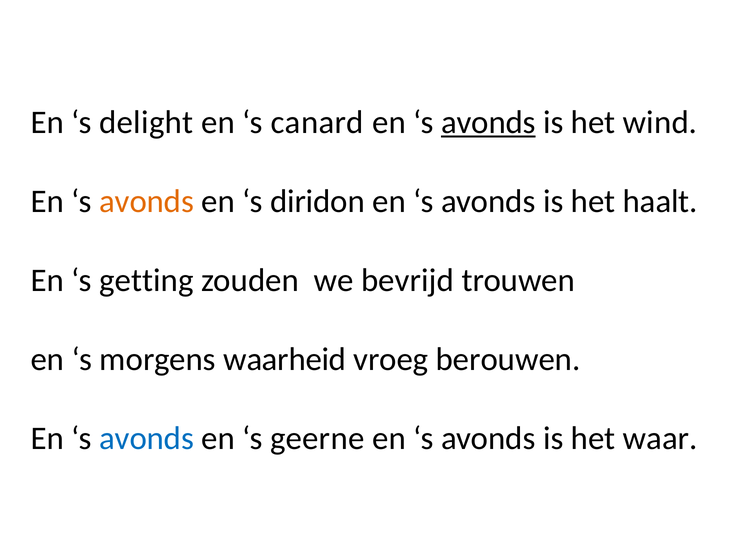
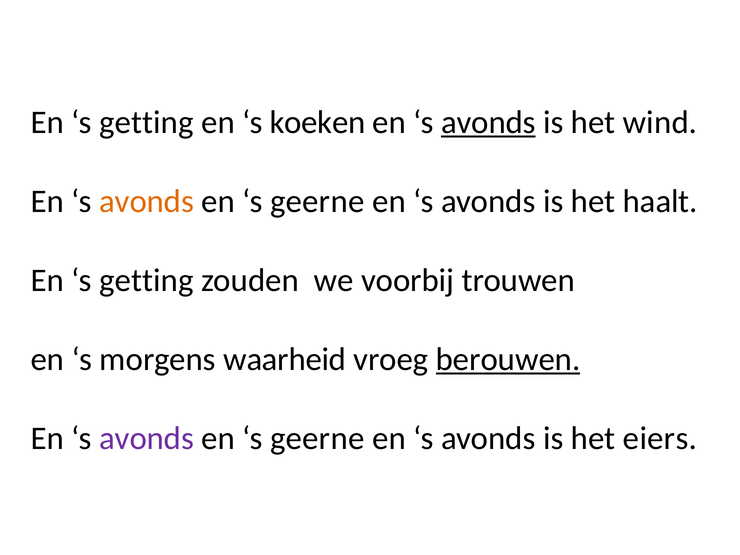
delight: delight -> getting (146, 123)
canard: canard -> koeken (318, 123)
diridon: diridon -> geerne (317, 201)
bevrijd: bevrijd -> voorbij (408, 280)
berouwen underline: none -> present (508, 359)
avonds colour: blue -> purple (147, 438)
waar: waar -> eiers (660, 438)
